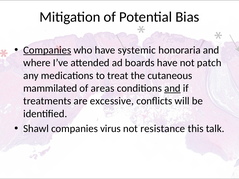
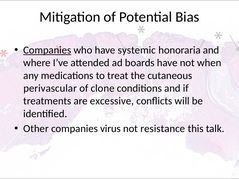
patch: patch -> when (209, 63)
mammilated: mammilated -> perivascular (50, 88)
areas: areas -> clone (103, 88)
and underline: present -> none (172, 88)
Shawl: Shawl -> Other (36, 129)
